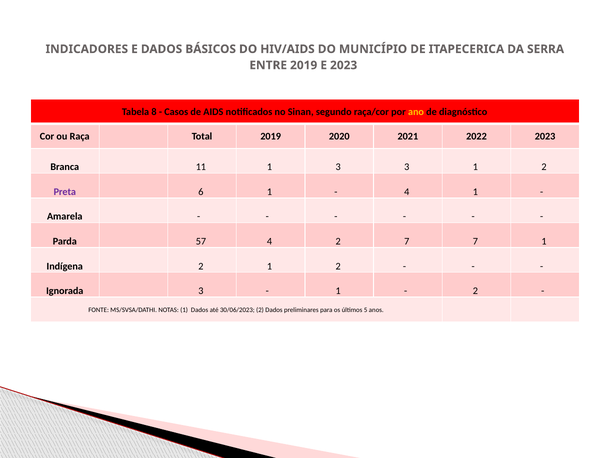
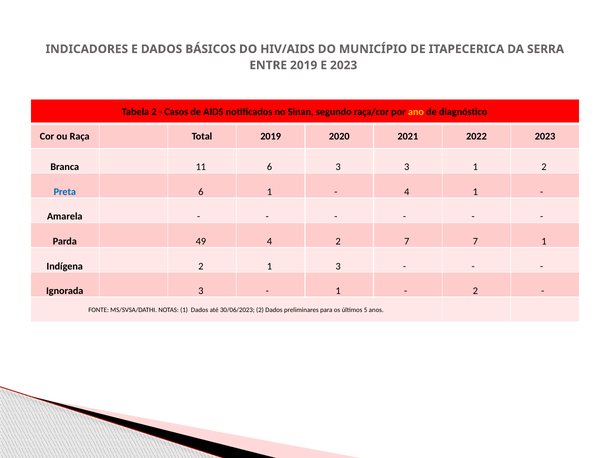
Tabela 8: 8 -> 2 (154, 112)
11 1: 1 -> 6 (270, 167)
Preta colour: purple -> blue (65, 192)
57: 57 -> 49 (201, 241)
2 1 2: 2 -> 3 (338, 266)
